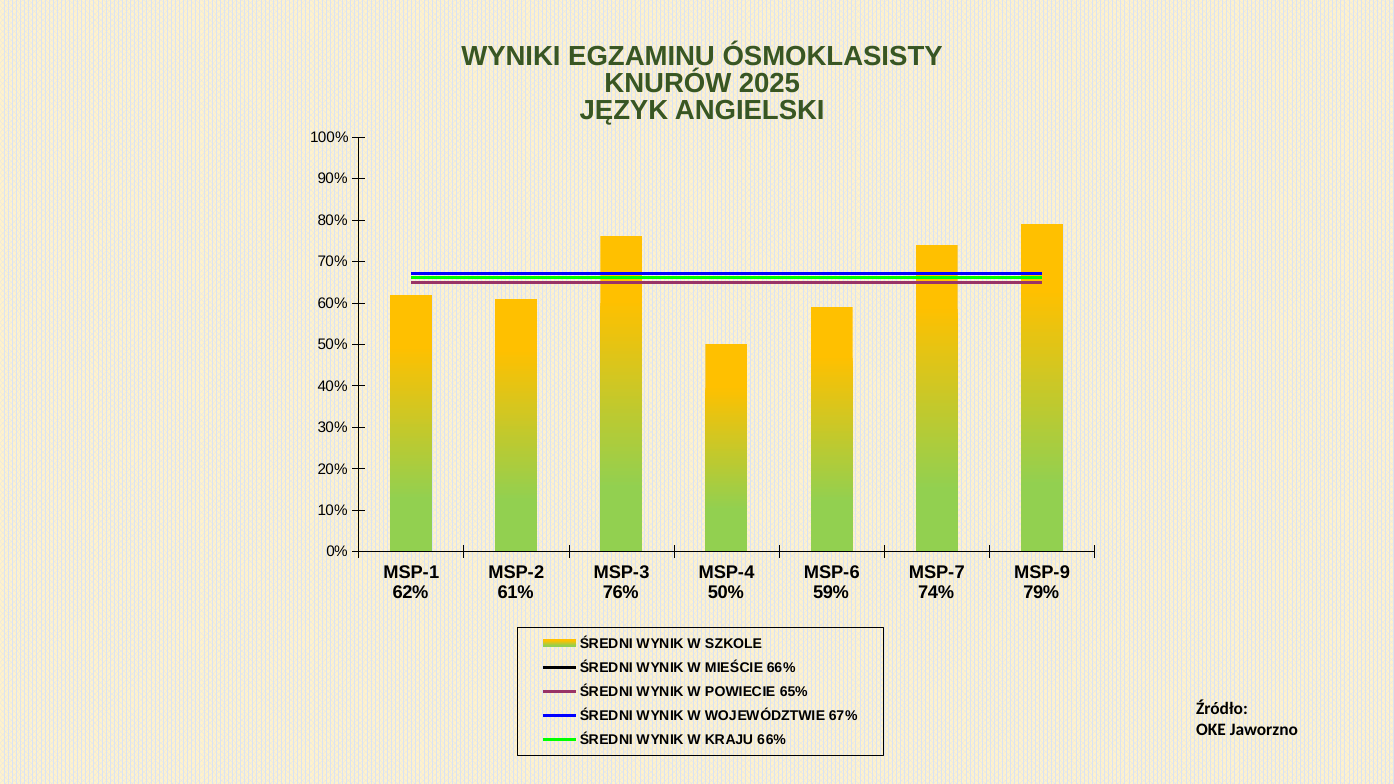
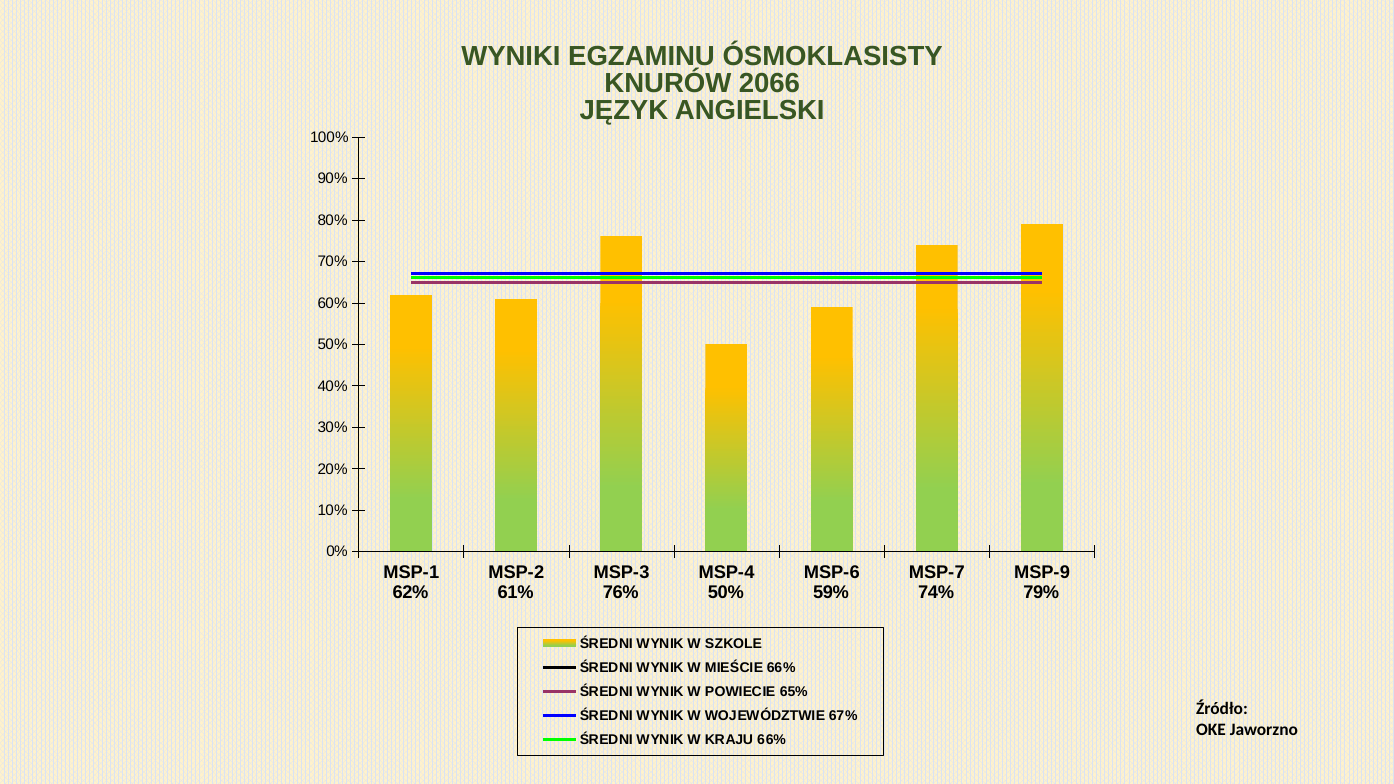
2025: 2025 -> 2066 (769, 83)
